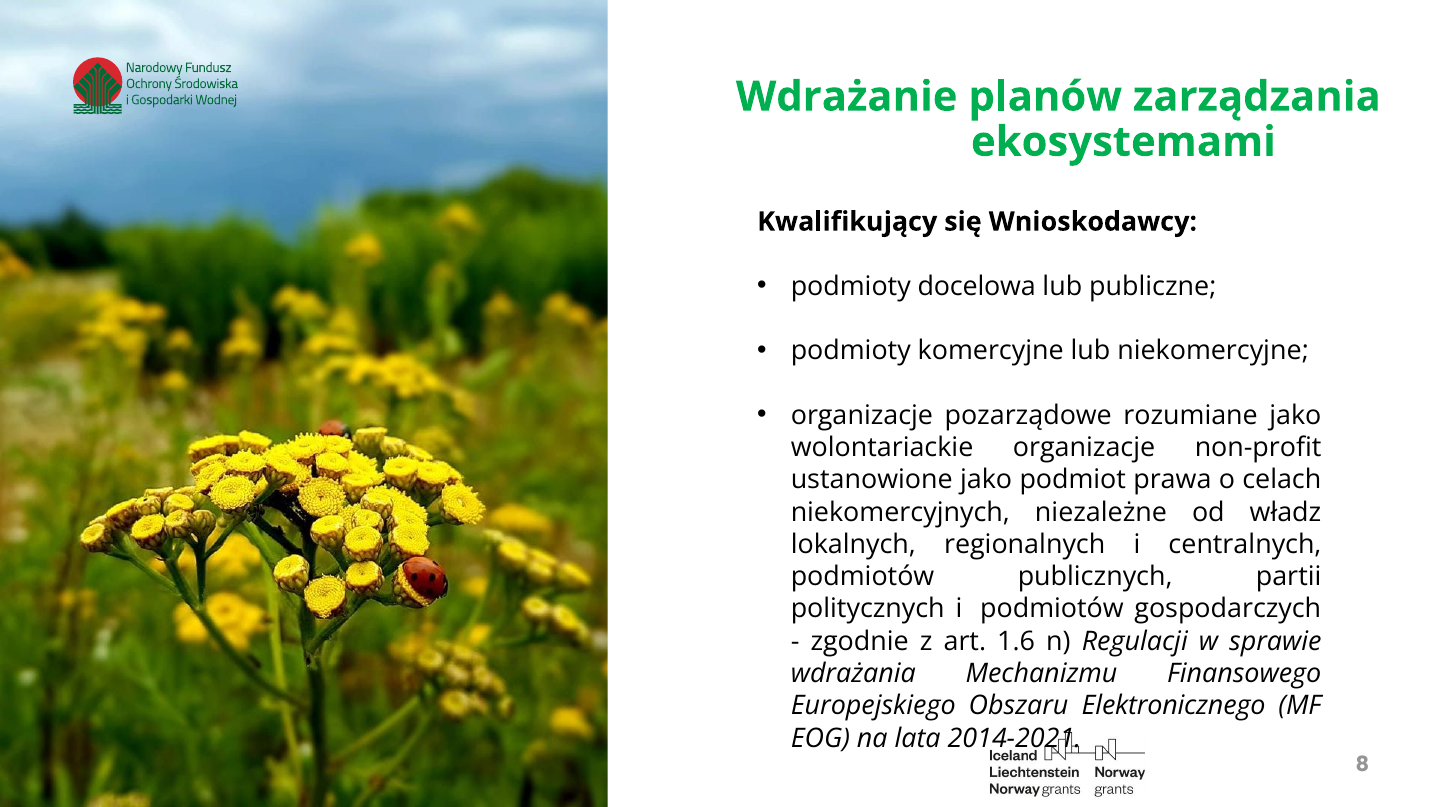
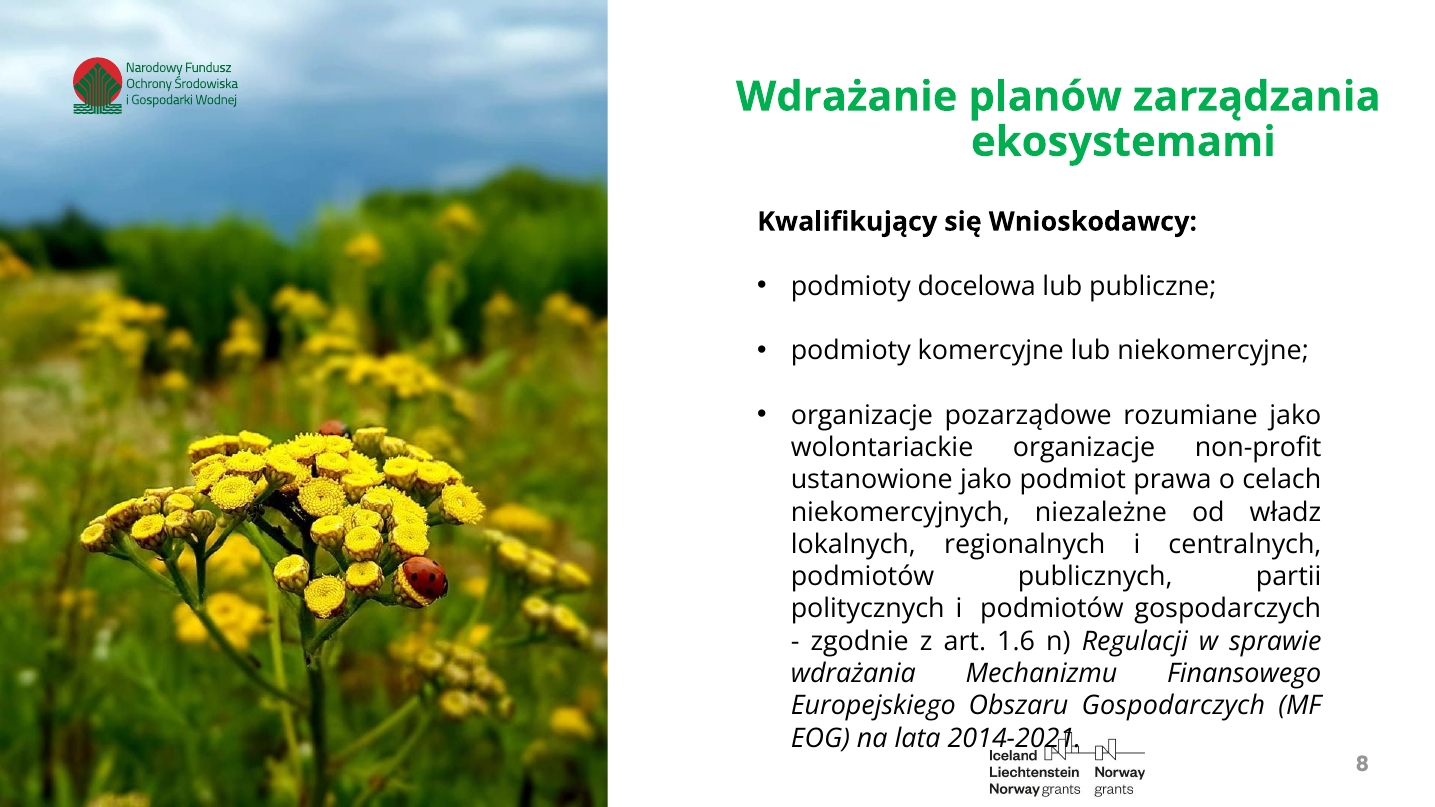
Obszaru Elektronicznego: Elektronicznego -> Gospodarczych (1173, 706)
